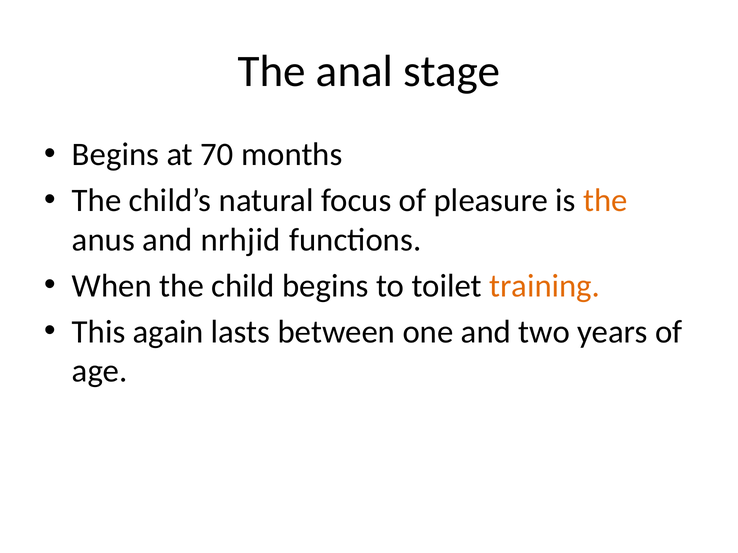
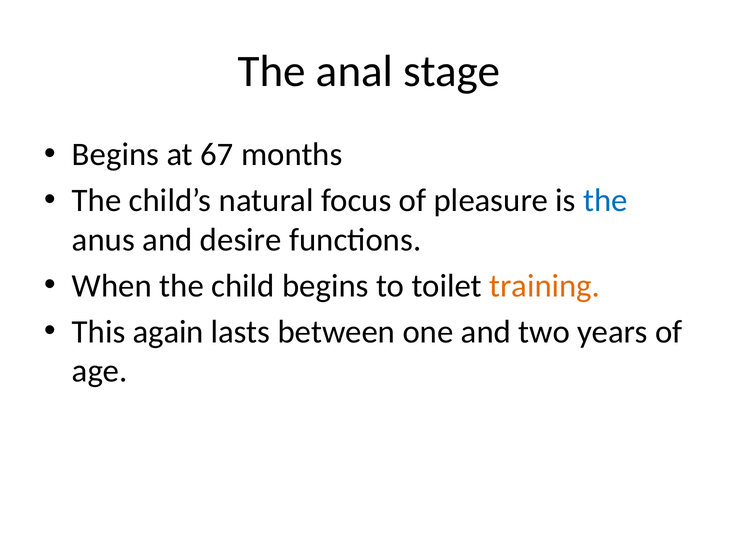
70: 70 -> 67 (217, 155)
the colour: orange -> blue (605, 201)
nrhjid: nrhjid -> desire (241, 240)
